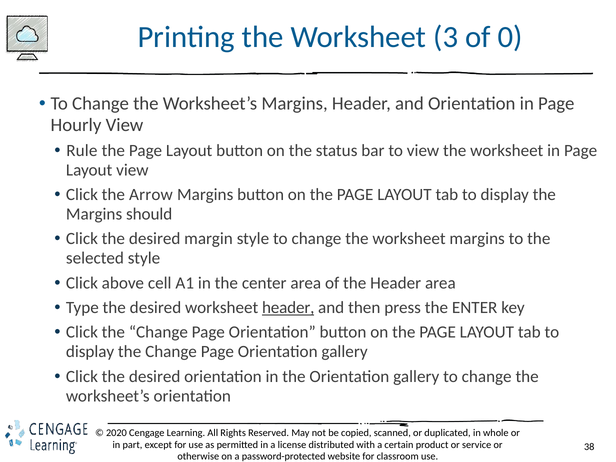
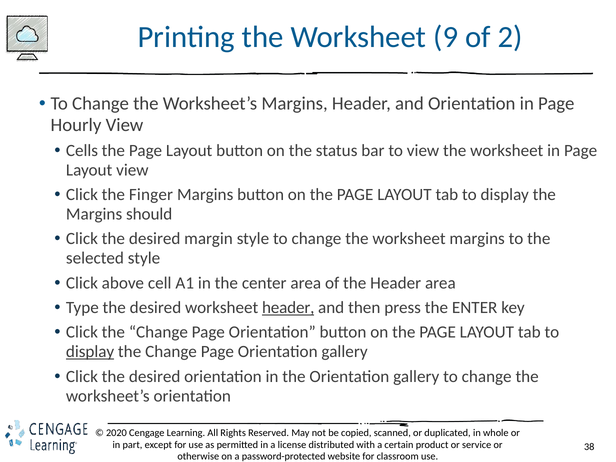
3: 3 -> 9 (446, 37)
0: 0 -> 2 (510, 37)
Rule: Rule -> Cells (82, 150)
Arrow: Arrow -> Finger (151, 195)
display underline: none -> present (90, 352)
